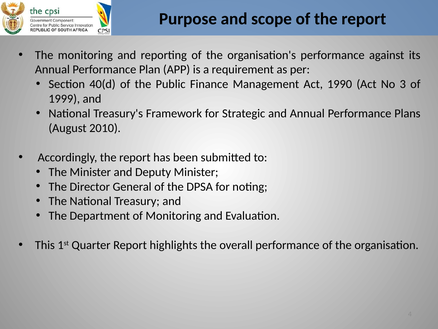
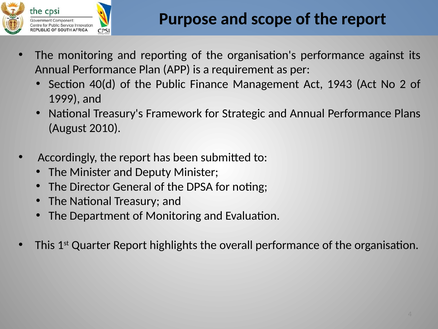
1990: 1990 -> 1943 (340, 84)
3: 3 -> 2 (403, 84)
